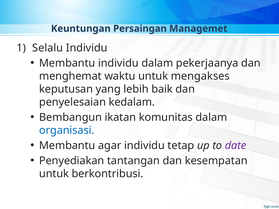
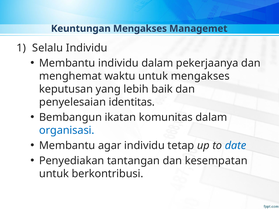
Keuntungan Persaingan: Persaingan -> Mengakses (140, 29)
kedalam: kedalam -> identitas (132, 102)
date colour: purple -> blue (236, 146)
